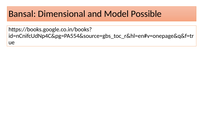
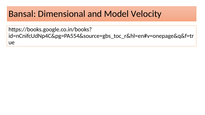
Possible: Possible -> Velocity (146, 14)
